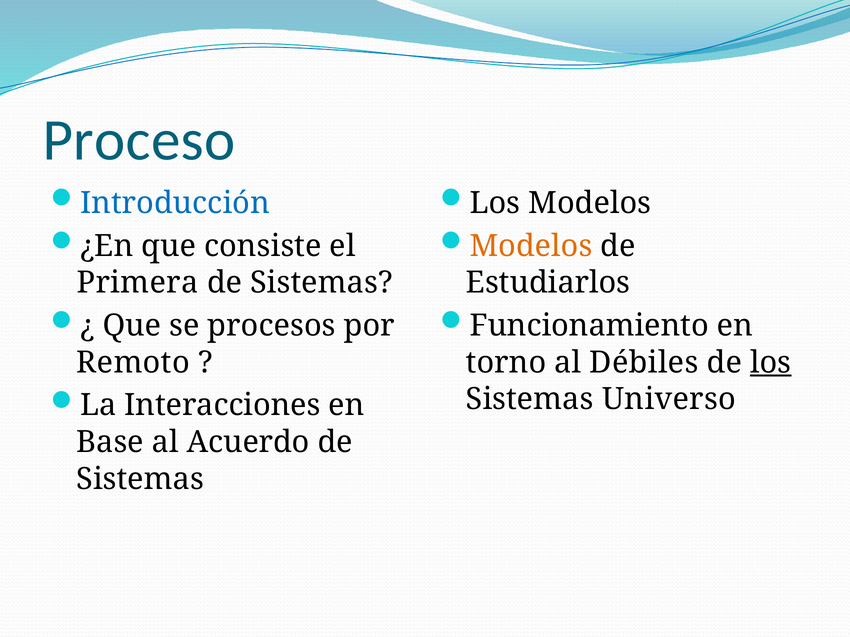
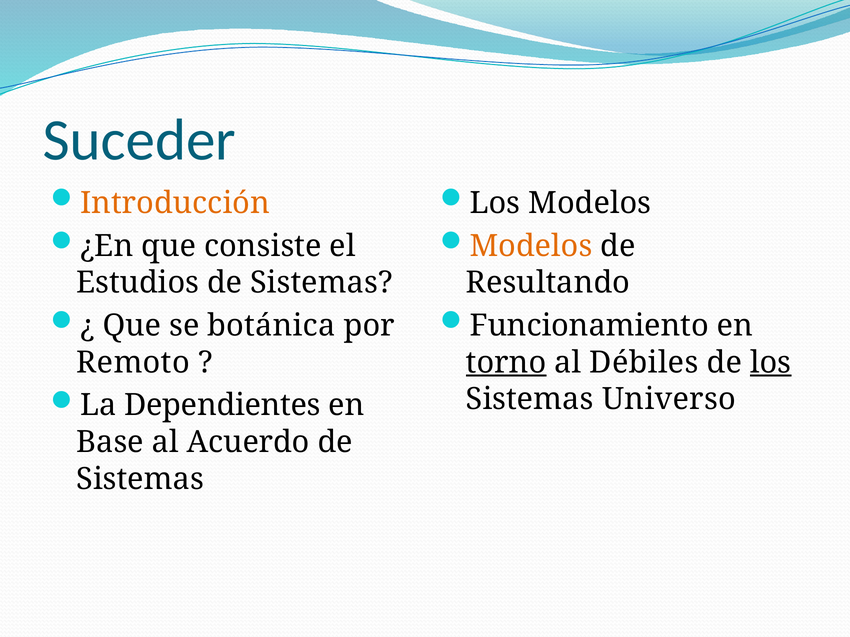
Proceso: Proceso -> Suceder (139, 140)
Introducción colour: blue -> orange (175, 203)
Primera: Primera -> Estudios (138, 283)
Estudiarlos: Estudiarlos -> Resultando (548, 283)
procesos: procesos -> botánica (271, 326)
torno underline: none -> present (506, 363)
Interacciones: Interacciones -> Dependientes (223, 406)
